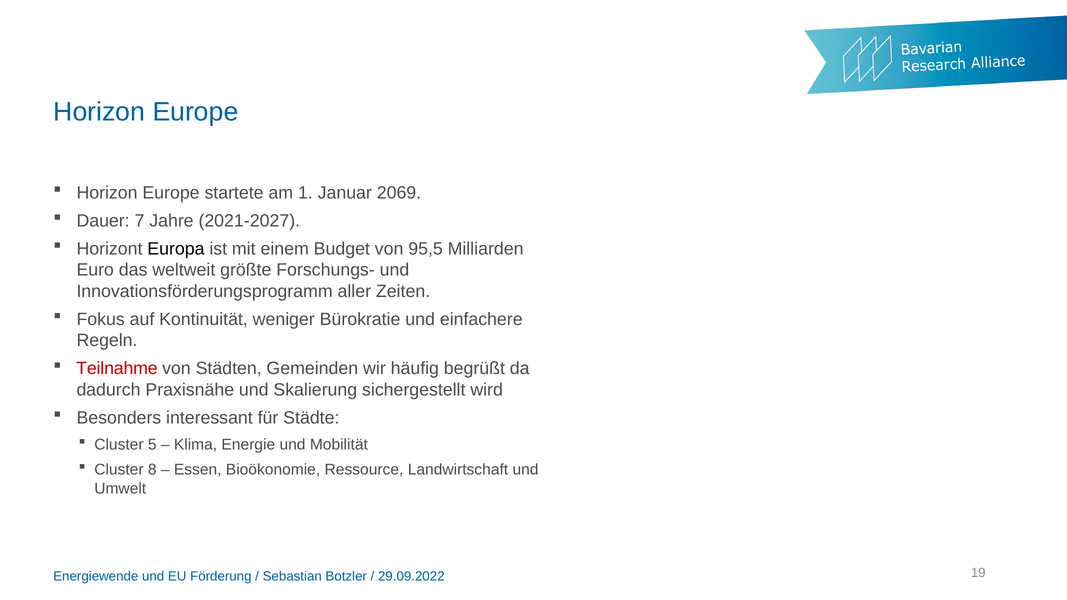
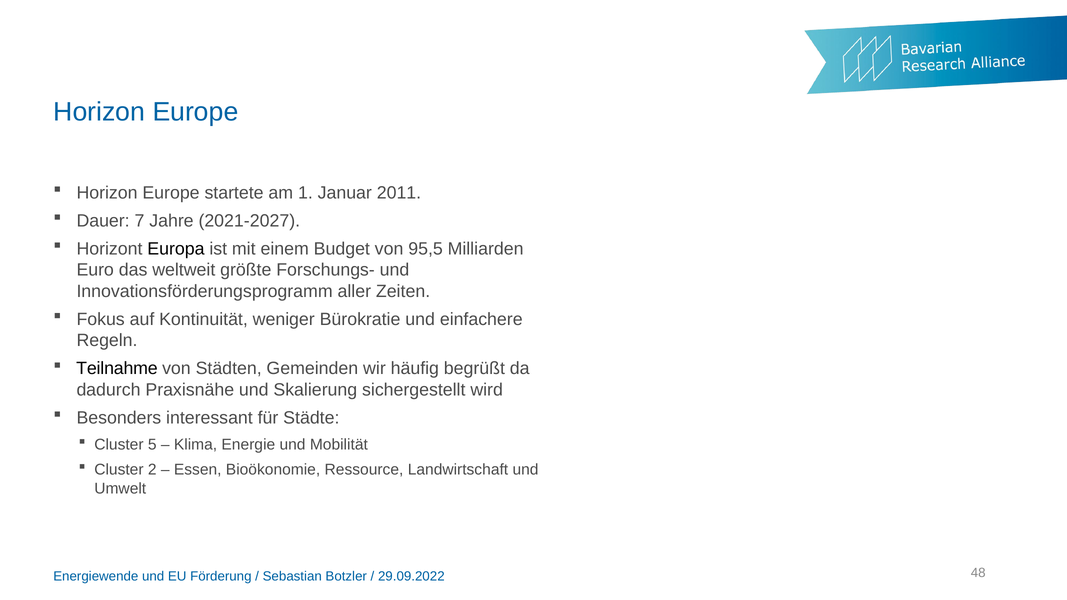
2069: 2069 -> 2011 (399, 193)
Teilnahme colour: red -> black (117, 369)
8: 8 -> 2 (152, 470)
19: 19 -> 48 (978, 573)
